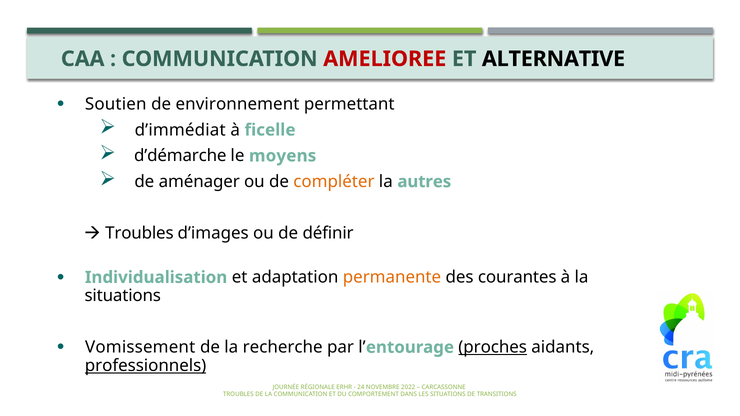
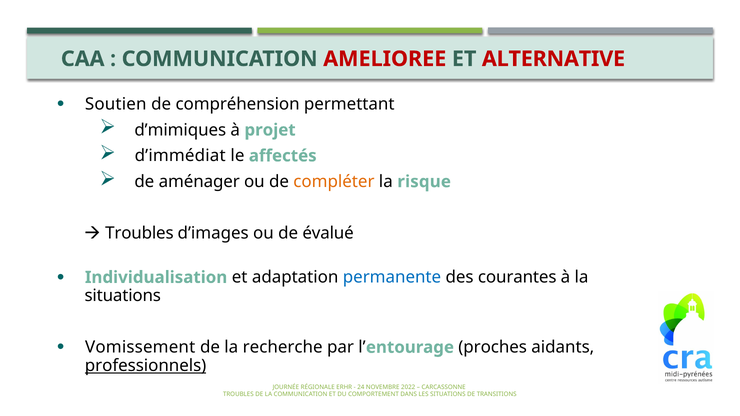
ALTERNATIVE colour: black -> red (554, 59)
environnement: environnement -> compréhension (238, 104)
d’immédiat: d’immédiat -> d’mimiques (180, 130)
ficelle: ficelle -> projet (270, 130)
d’démarche: d’démarche -> d’immédiat (180, 156)
moyens: moyens -> affectés (283, 156)
autres: autres -> risque (424, 182)
définir: définir -> évalué (328, 233)
permanente colour: orange -> blue (392, 278)
proches underline: present -> none (493, 347)
